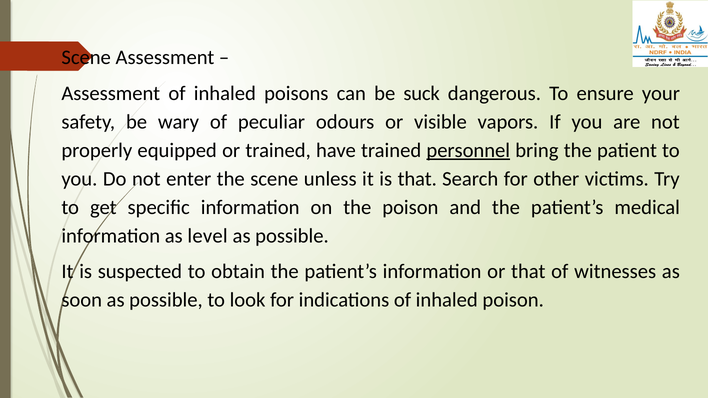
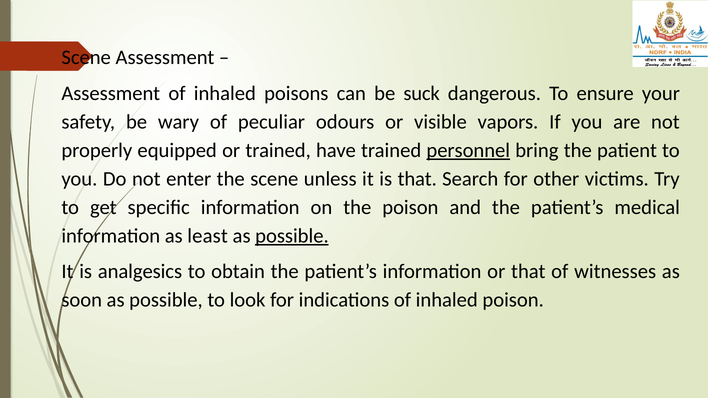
level: level -> least (208, 236)
possible underline: none -> present (292, 236)
suspected: suspected -> analgesics (140, 272)
